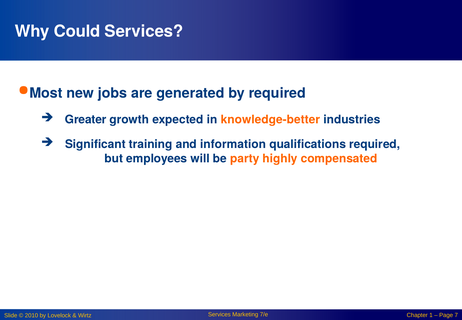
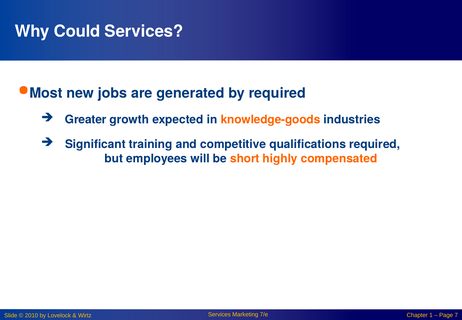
knowledge-better: knowledge-better -> knowledge-goods (271, 119)
information: information -> competitive (233, 144)
party: party -> short (245, 159)
